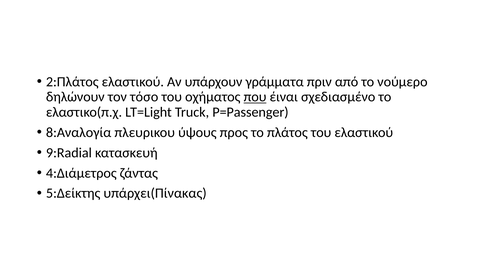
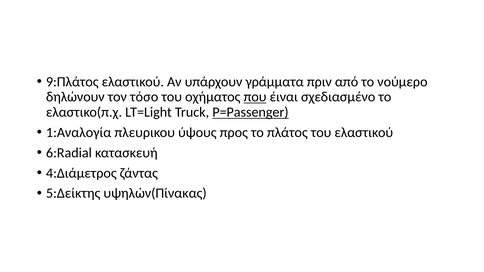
2:Πλάτος: 2:Πλάτος -> 9:Πλάτος (72, 82)
P=Passenger underline: none -> present (250, 112)
8:Αναλογία: 8:Αναλογία -> 1:Αναλογία (79, 133)
9:Radial: 9:Radial -> 6:Radial (69, 153)
υπάρχει(Πίνακας: υπάρχει(Πίνακας -> υψηλών(Πίνακας (155, 194)
